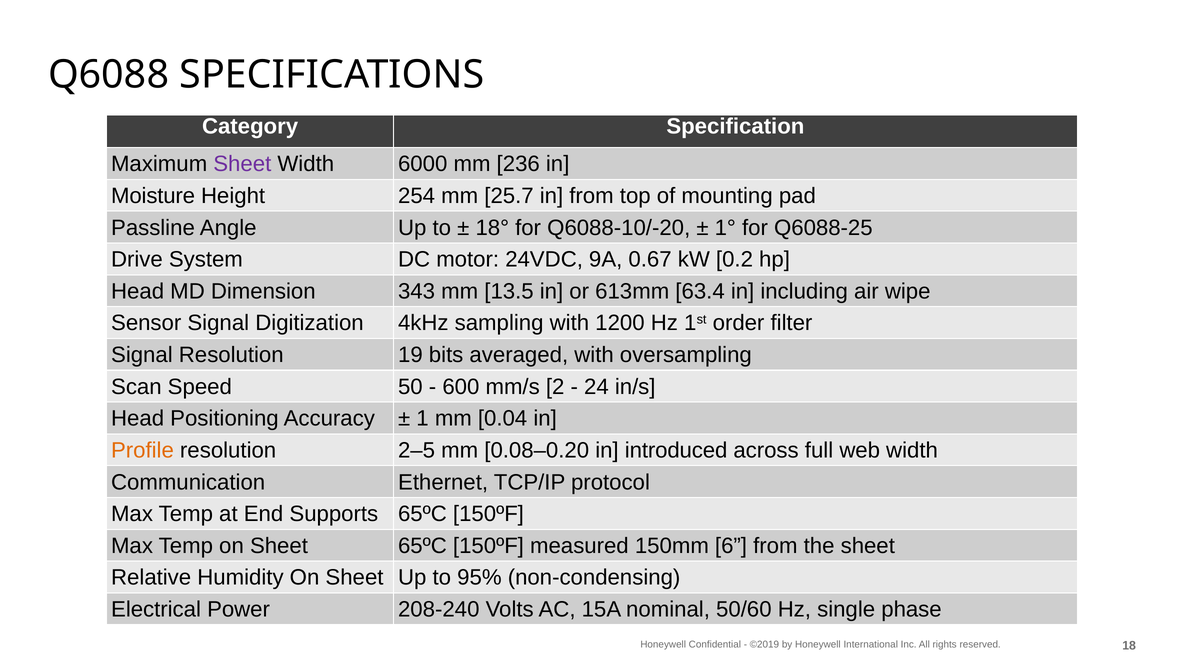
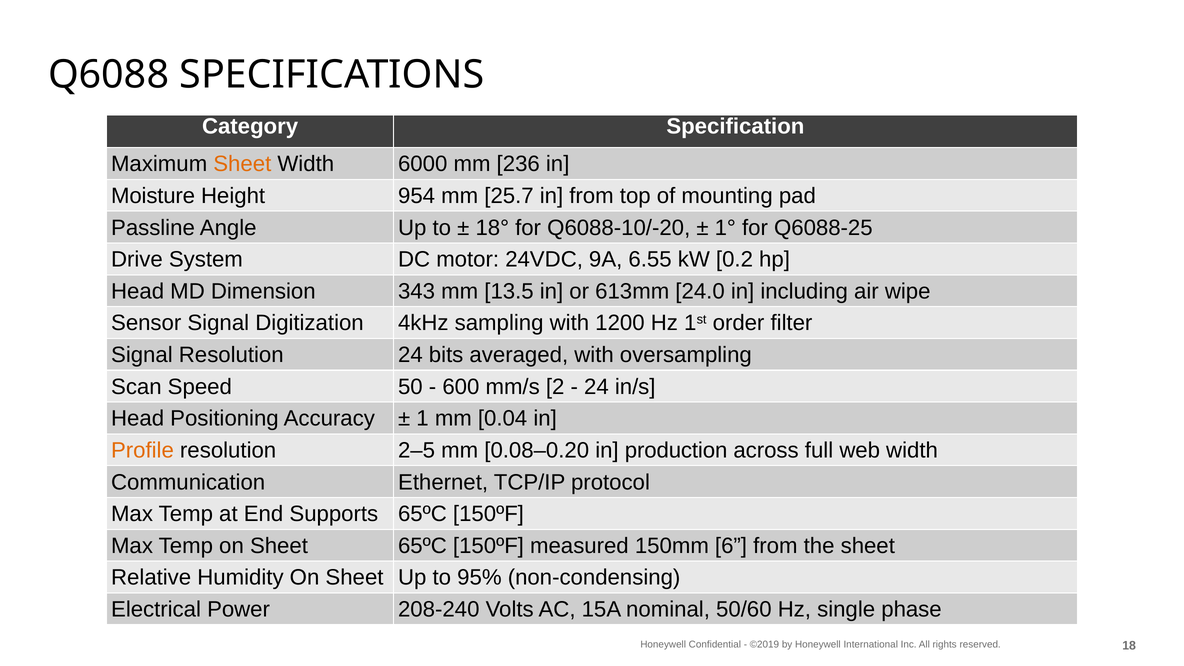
Sheet colour: purple -> orange (242, 164)
254: 254 -> 954 (417, 196)
0.67: 0.67 -> 6.55 (650, 259)
63.4: 63.4 -> 24.0 (700, 291)
Resolution 19: 19 -> 24 (410, 355)
introduced: introduced -> production (676, 450)
